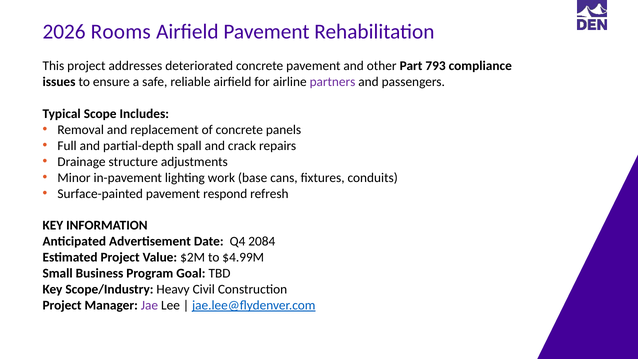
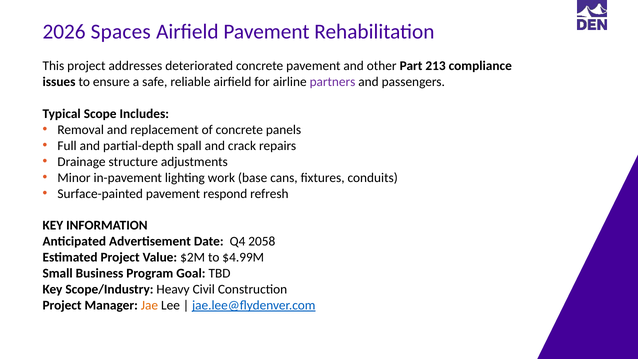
Rooms: Rooms -> Spaces (121, 32)
793: 793 -> 213 (436, 66)
2084: 2084 -> 2058 (262, 241)
Jae colour: purple -> orange (149, 305)
